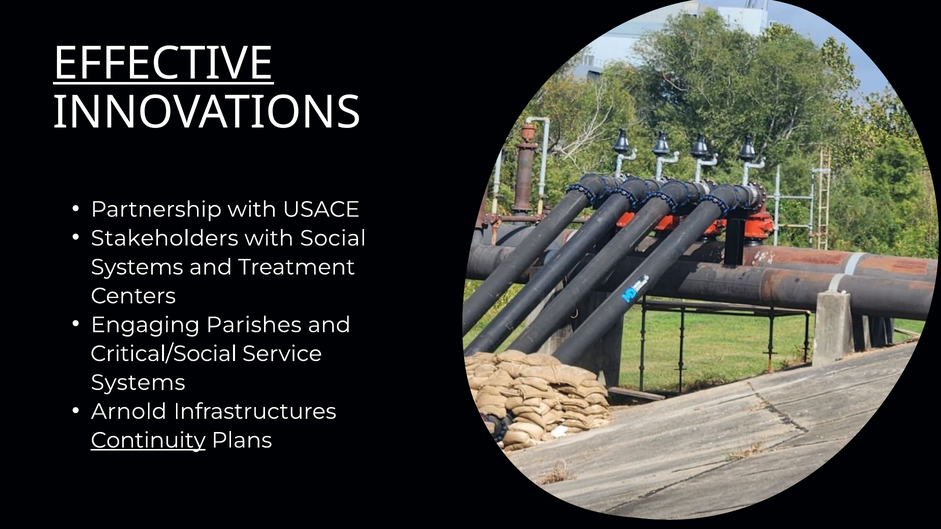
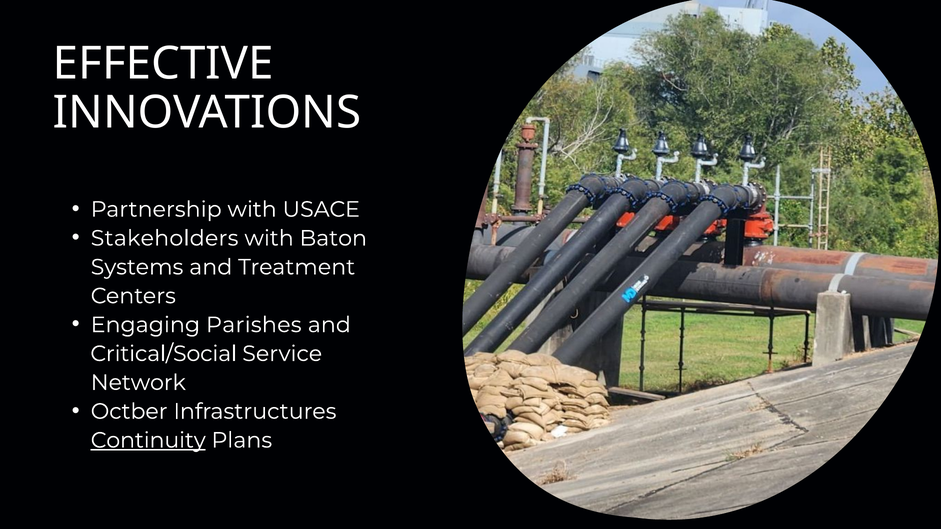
EFFECTIVE underline: present -> none (163, 64)
Social: Social -> Baton (333, 238)
Systems: Systems -> Network (138, 383)
Arnold: Arnold -> Octber (129, 412)
